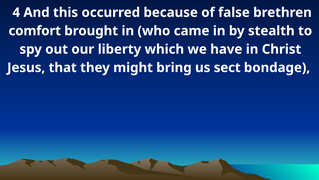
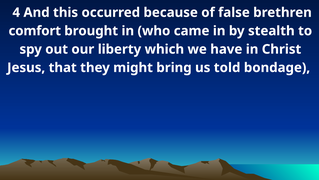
sect: sect -> told (227, 67)
